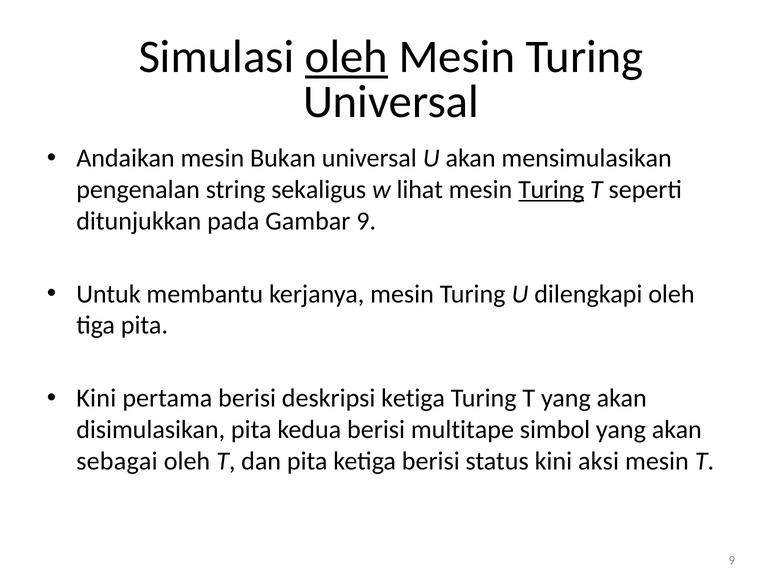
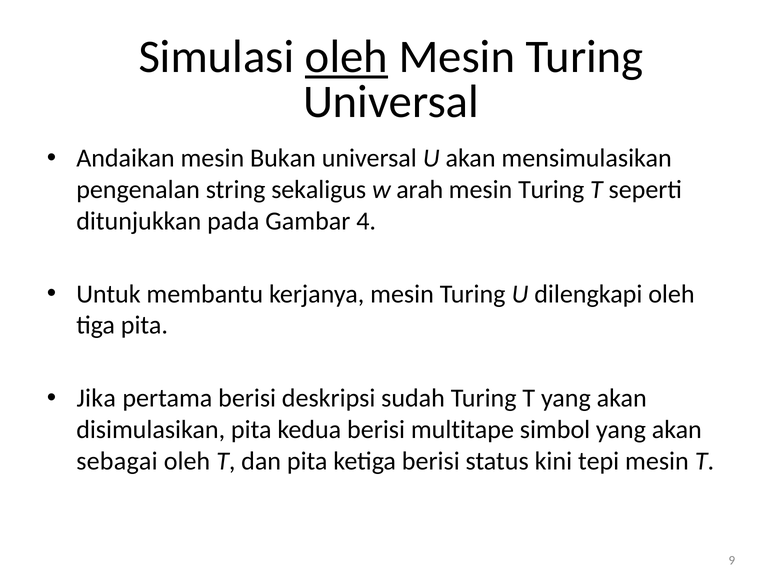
lihat: lihat -> arah (420, 190)
Turing underline: present -> none (551, 190)
Gambar 9: 9 -> 4 (366, 221)
Kini: Kini -> Jika (96, 398)
deskripsi ketiga: ketiga -> sudah (413, 398)
aksi: aksi -> tepi (599, 461)
